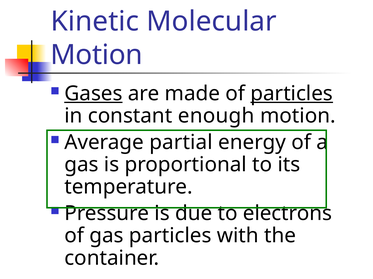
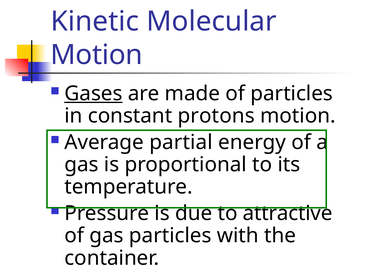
particles underline: present -> none (292, 94)
enough: enough -> protons (216, 116)
electrons: electrons -> attractive (288, 214)
